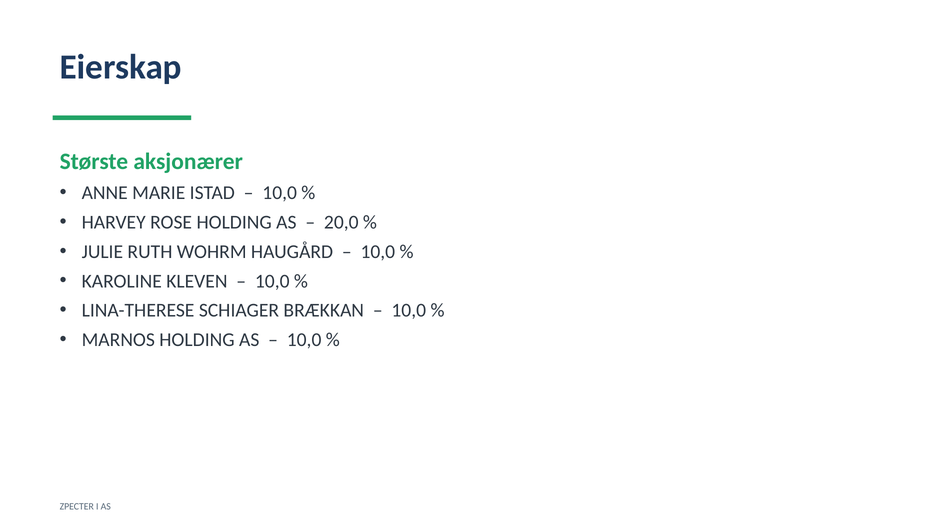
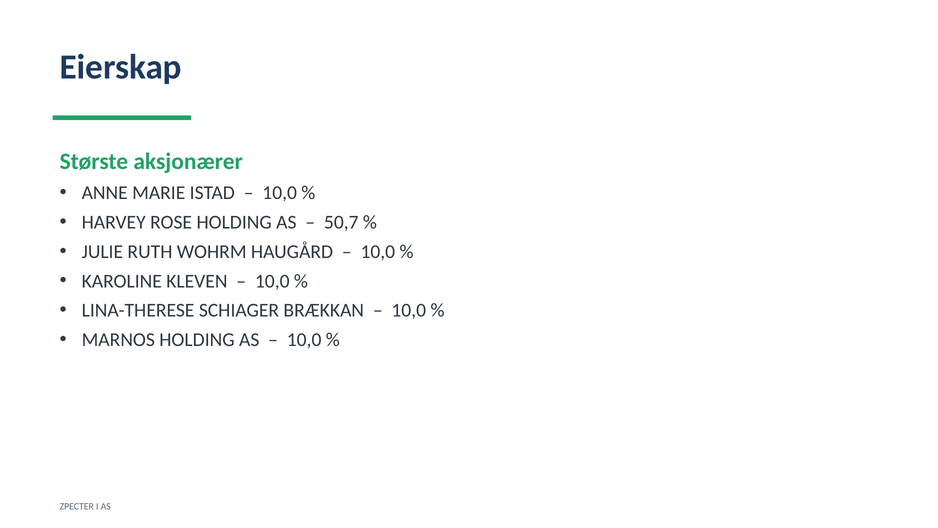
20,0: 20,0 -> 50,7 (341, 222)
